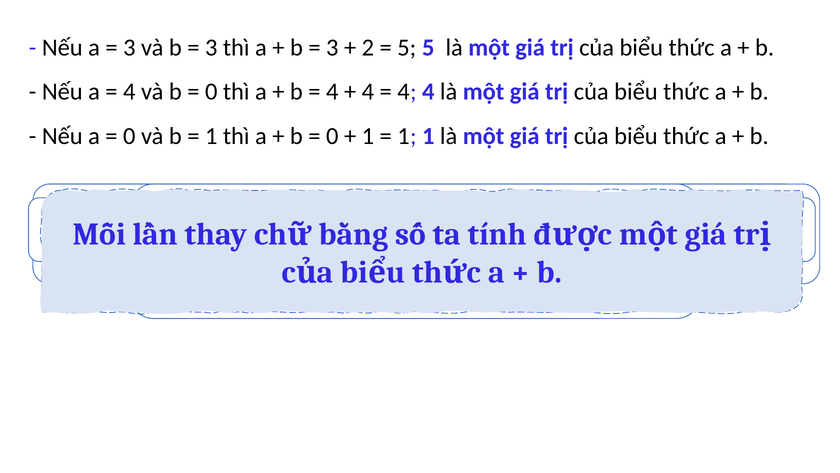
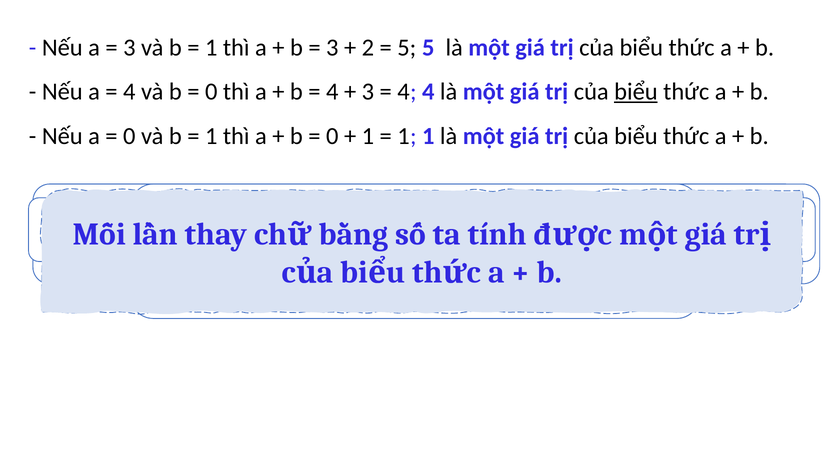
3: 3 -> 1 (211, 48)
4: 4 -> 3 (368, 92)
biểu underline: none -> present (636, 92)
